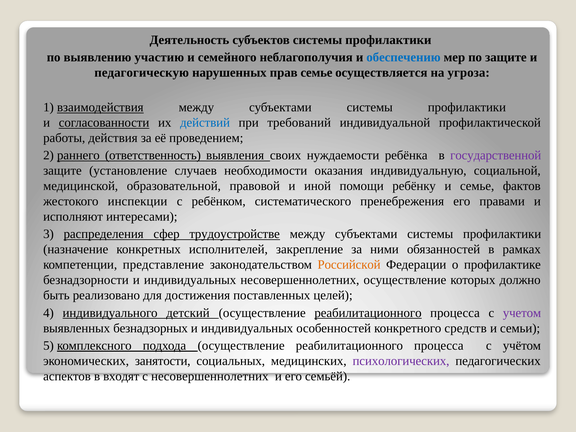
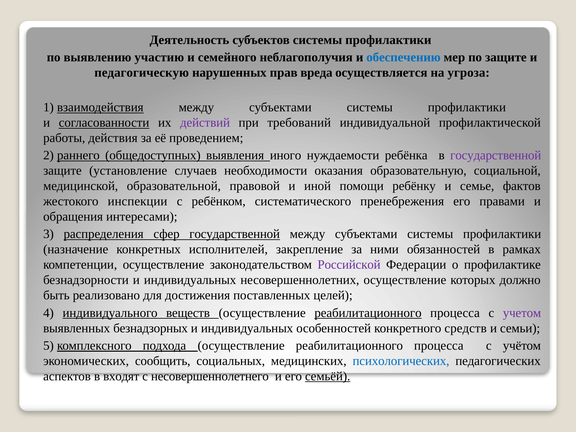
прав семье: семье -> вреда (316, 73)
действий colour: blue -> purple (205, 123)
ответственность: ответственность -> общедоступных (153, 155)
своих: своих -> иного (286, 155)
индивидуальную: индивидуальную -> образовательную (418, 171)
исполняют: исполняют -> обращения (73, 217)
сфер трудоустройстве: трудоустройстве -> государственной (235, 234)
компетенции представление: представление -> осуществление (164, 265)
Российской colour: orange -> purple (349, 265)
детский: детский -> веществ (188, 313)
занятости: занятости -> сообщить (163, 361)
психологических colour: purple -> blue (401, 361)
с несовершеннолетних: несовершеннолетних -> несовершеннолетнего (210, 376)
семьёй underline: none -> present (328, 376)
